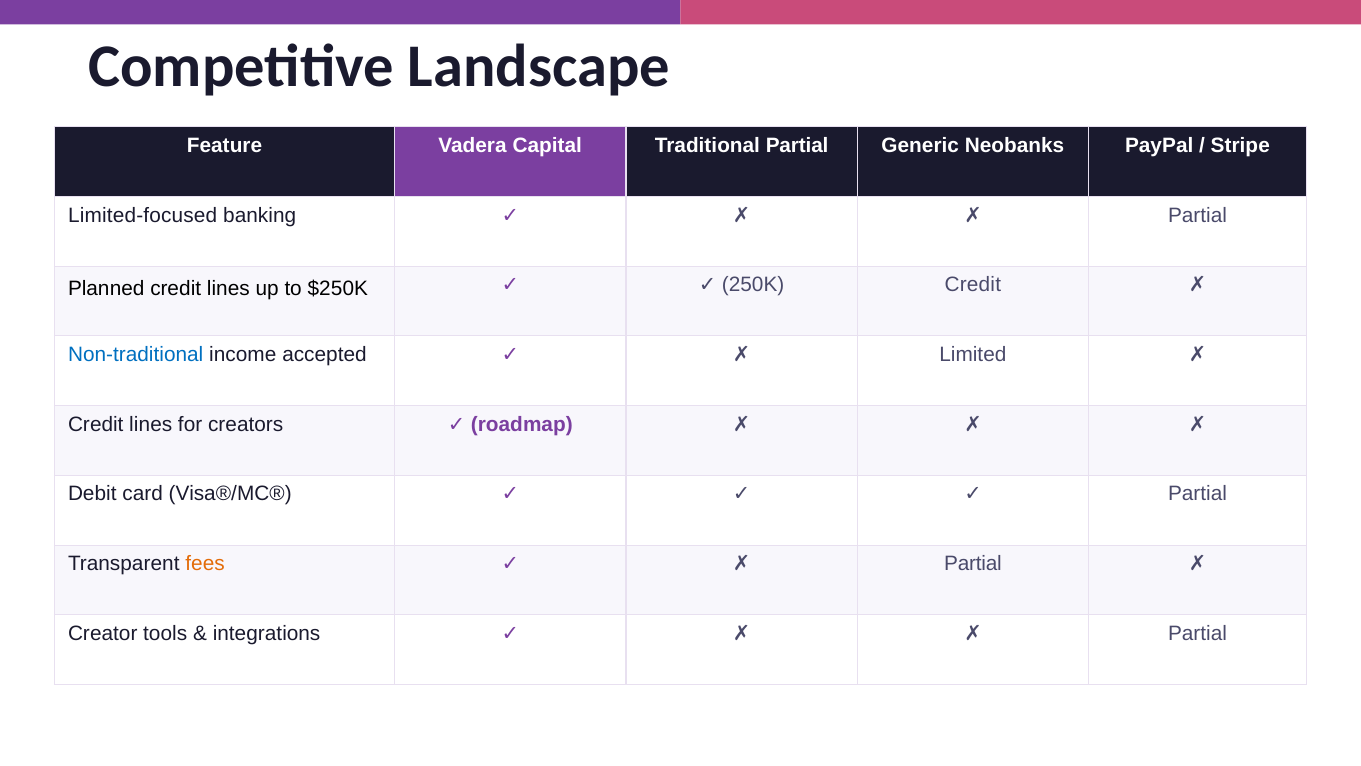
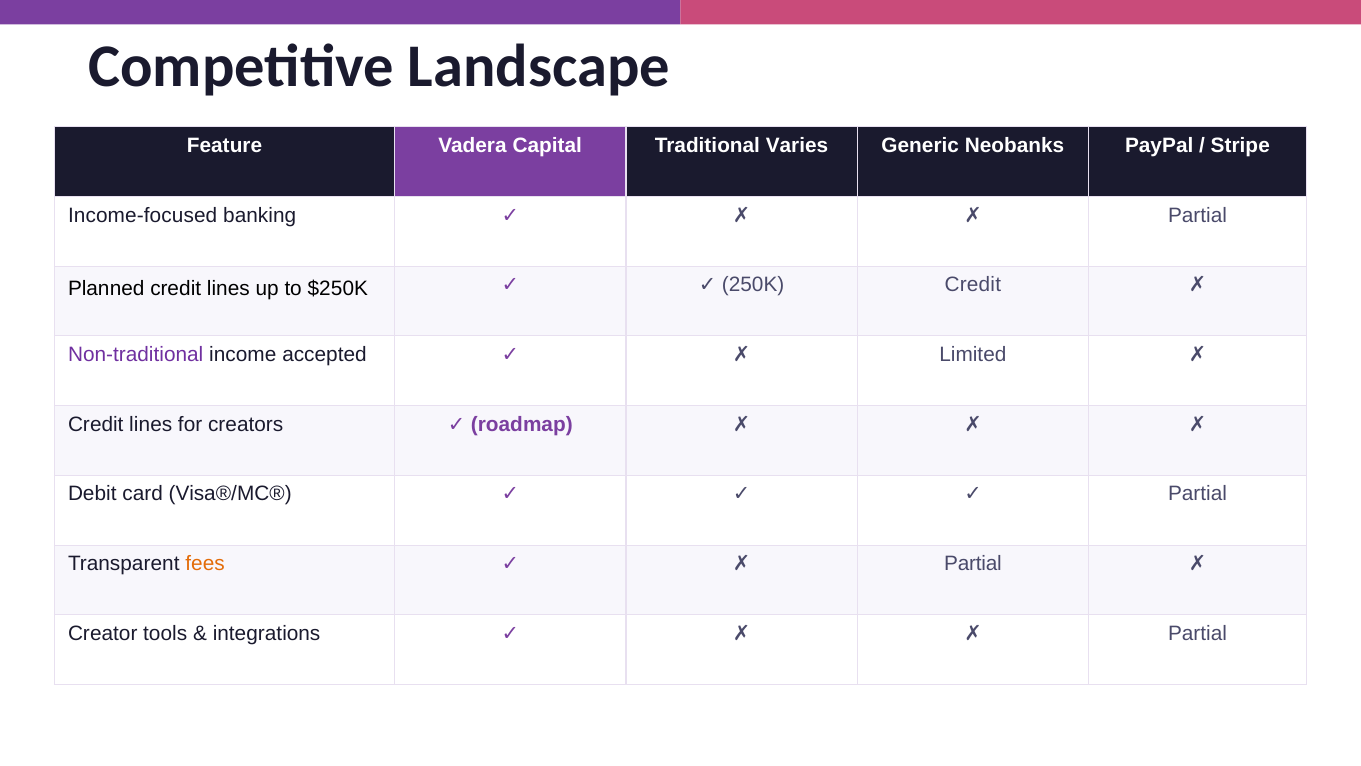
Traditional Partial: Partial -> Varies (797, 145)
Limited-focused: Limited-focused -> Income-focused (143, 215)
Non-traditional colour: blue -> purple (136, 354)
